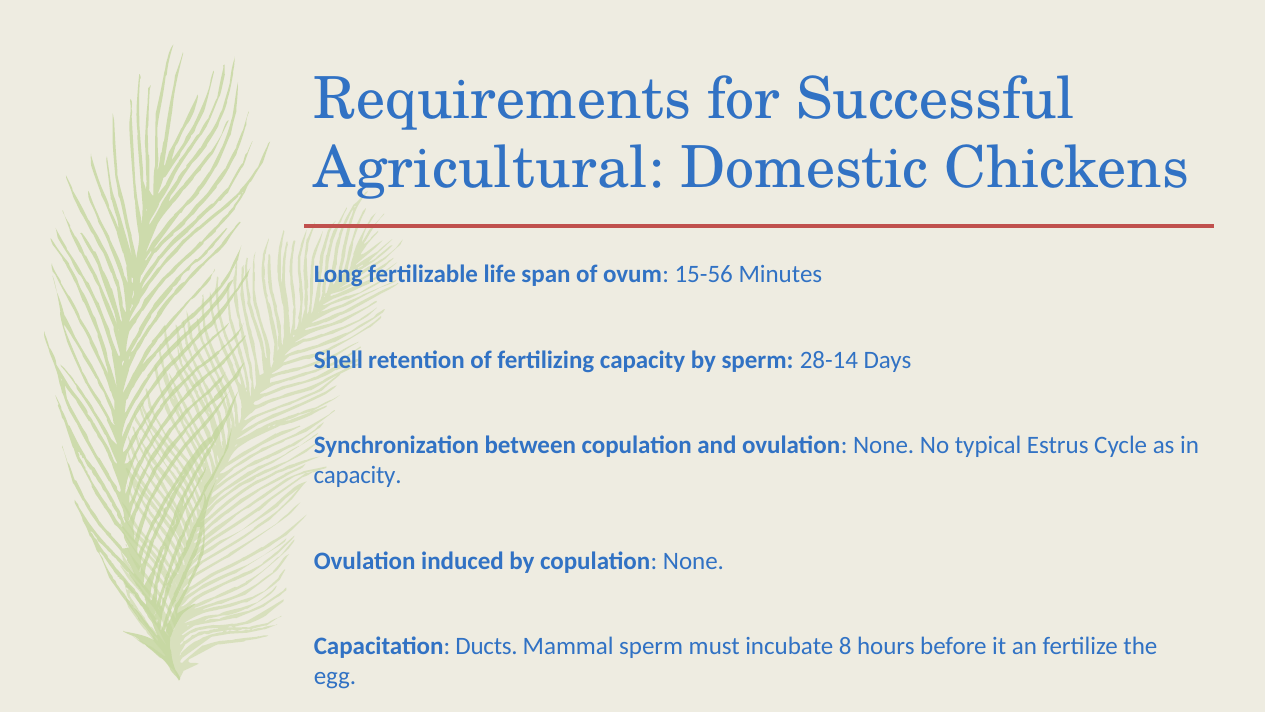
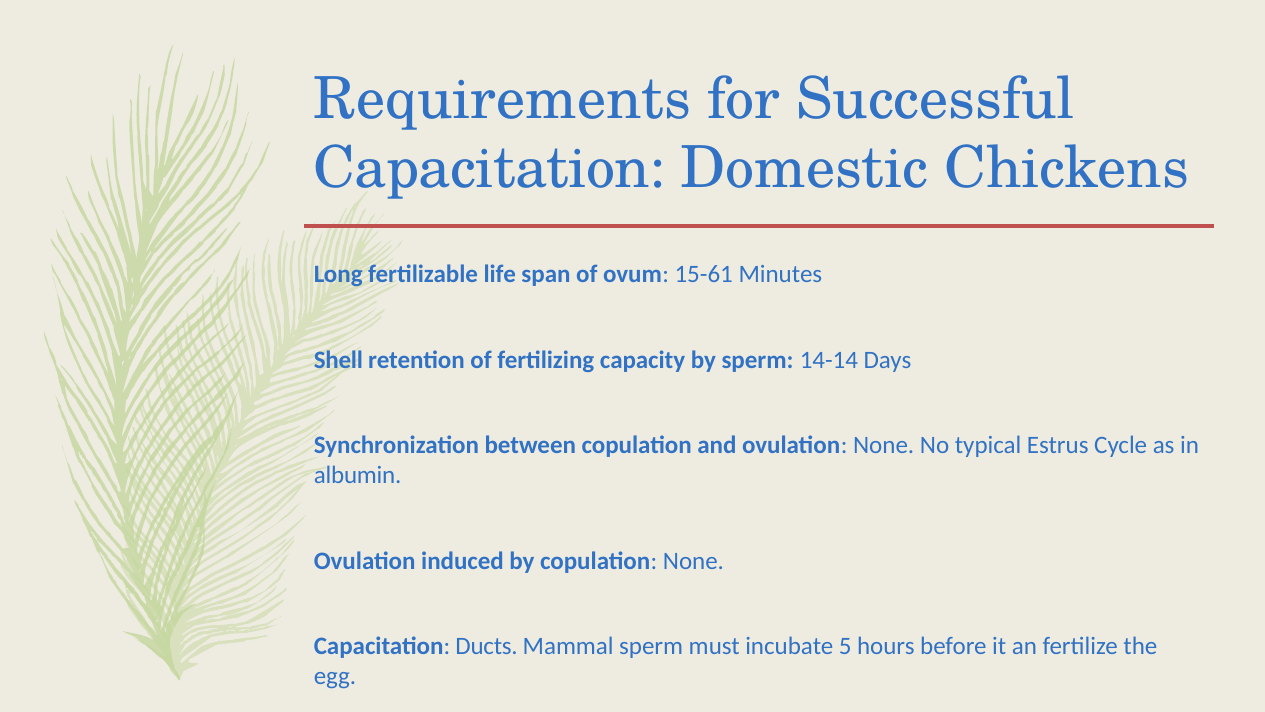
Agricultural: Agricultural -> Capacitation (490, 169)
15-56: 15-56 -> 15-61 (704, 274)
28-14: 28-14 -> 14-14 (829, 360)
capacity: capacity -> albumin (358, 475)
8: 8 -> 5 (845, 646)
